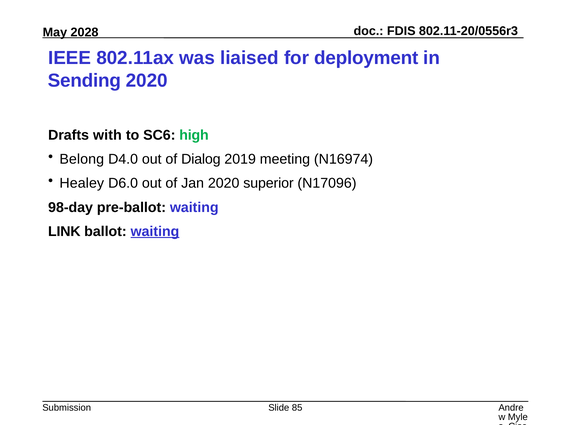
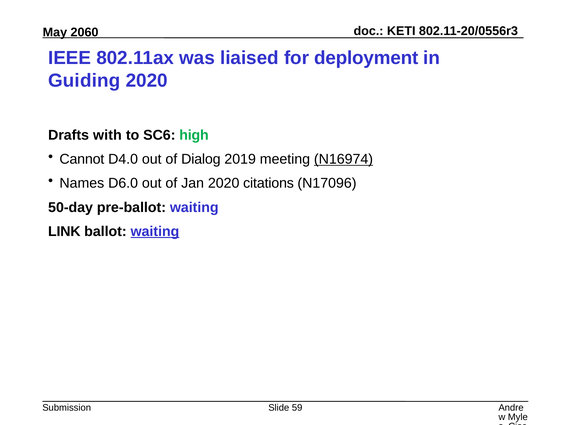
FDIS: FDIS -> KETI (401, 31)
2028: 2028 -> 2060 (85, 32)
Sending: Sending -> Guiding (84, 81)
Belong: Belong -> Cannot (82, 159)
N16974 underline: none -> present (344, 159)
Healey: Healey -> Names (82, 183)
superior: superior -> citations (269, 183)
98-day: 98-day -> 50-day (71, 207)
85: 85 -> 59 (297, 407)
